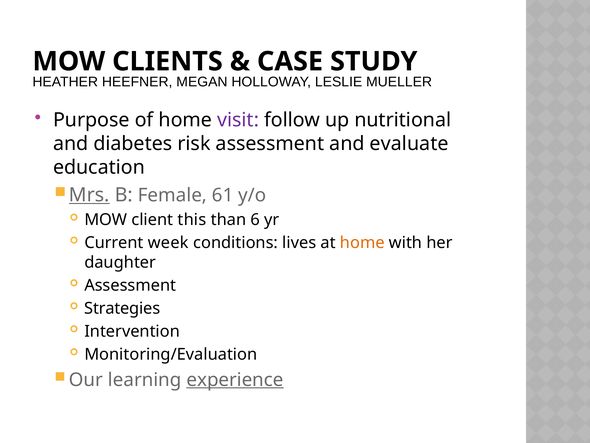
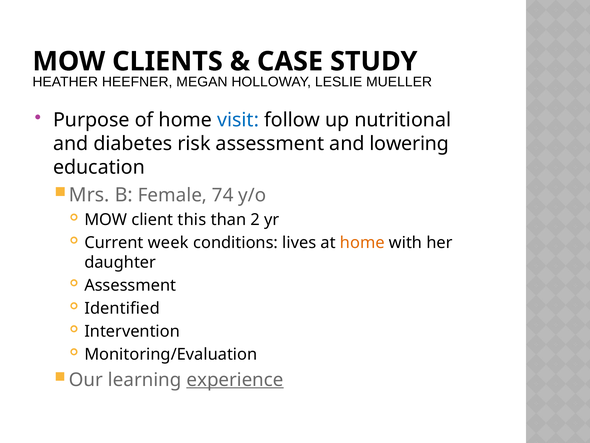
visit colour: purple -> blue (238, 120)
evaluate: evaluate -> lowering (409, 144)
Mrs underline: present -> none (89, 195)
61: 61 -> 74 (223, 195)
6: 6 -> 2 (255, 220)
Strategies: Strategies -> Identified (122, 308)
